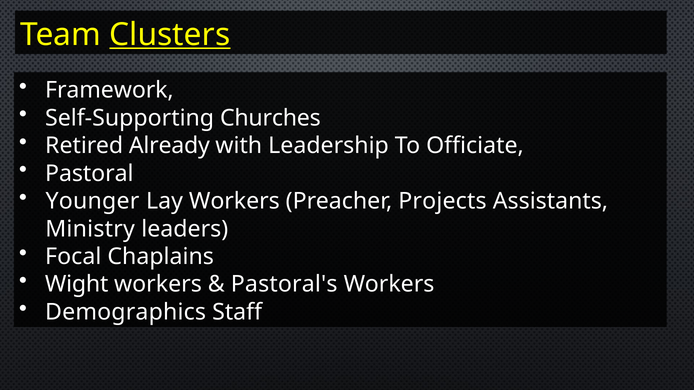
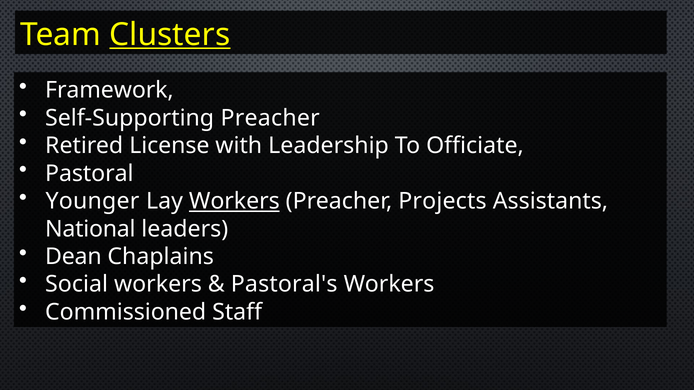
Self-Supporting Churches: Churches -> Preacher (270, 118)
Already: Already -> License (169, 146)
Workers underline: none -> present (234, 201)
Ministry: Ministry -> National (90, 229)
Focal: Focal -> Dean (73, 257)
Wight: Wight -> Social (77, 285)
Demographics: Demographics -> Commissioned (126, 312)
